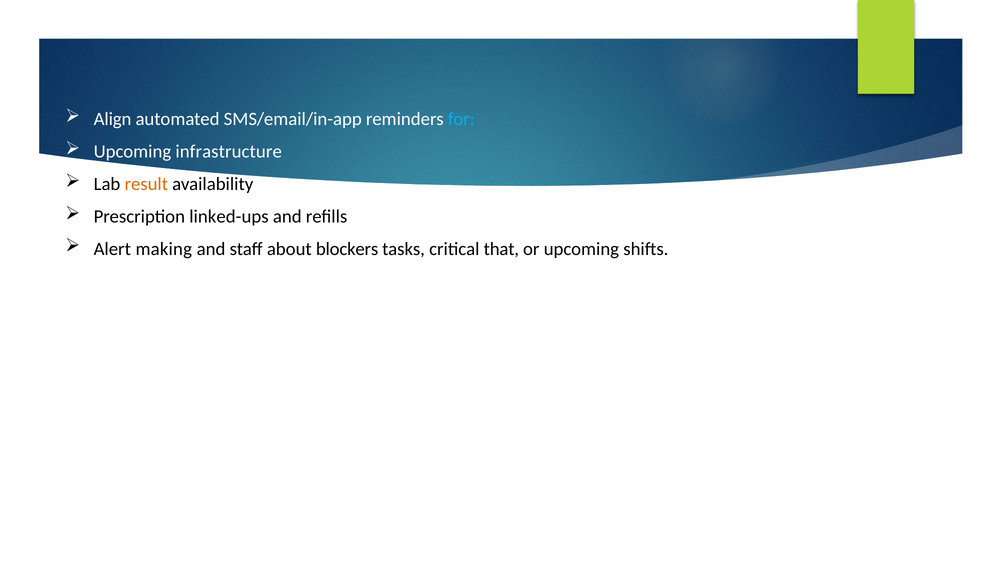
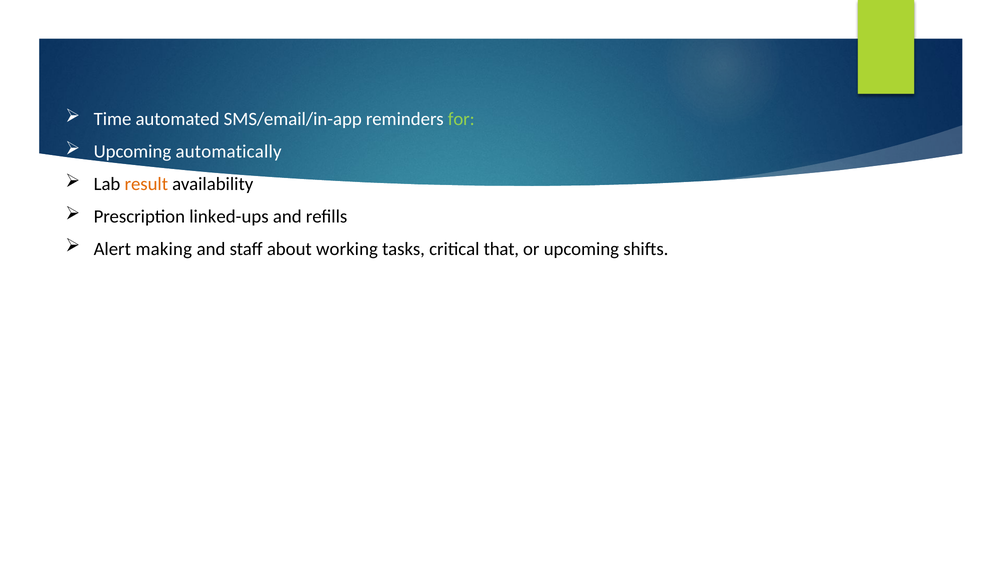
Align: Align -> Time (113, 119)
for colour: light blue -> light green (461, 119)
infrastructure: infrastructure -> automatically (229, 152)
blockers: blockers -> working (347, 249)
